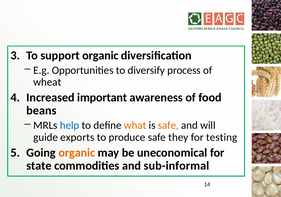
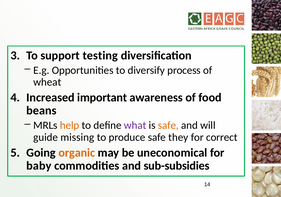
support organic: organic -> testing (100, 55)
help colour: blue -> orange (70, 125)
what colour: orange -> purple (135, 125)
exports: exports -> missing (77, 137)
testing: testing -> correct (222, 137)
state: state -> baby (39, 165)
sub-informal: sub-informal -> sub-subsidies (177, 165)
